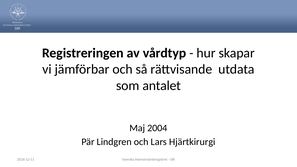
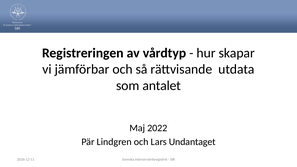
2004: 2004 -> 2022 (157, 128)
Hjärtkirurgi: Hjärtkirurgi -> Undantaget (192, 142)
